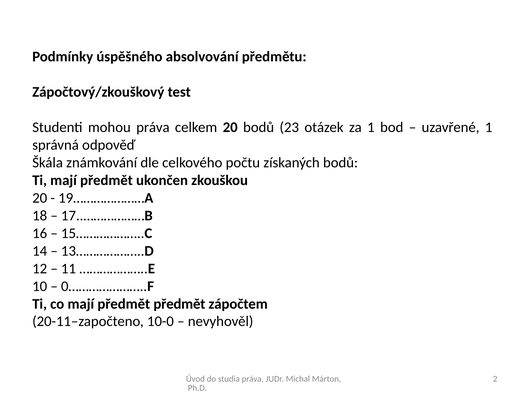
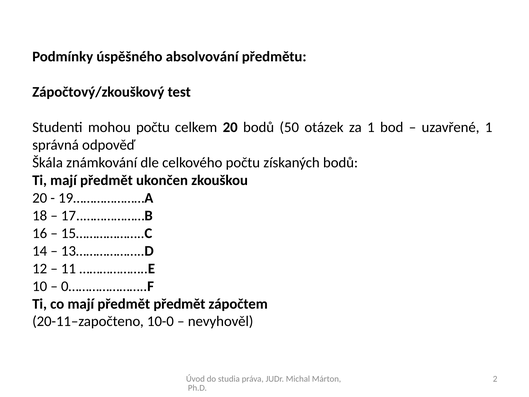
mohou práva: práva -> počtu (153, 127)
23: 23 -> 50 (289, 127)
